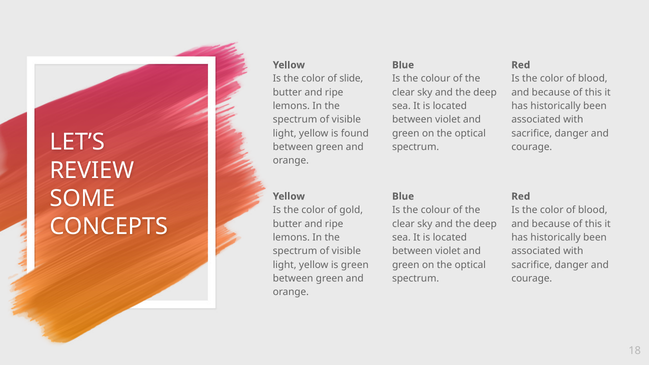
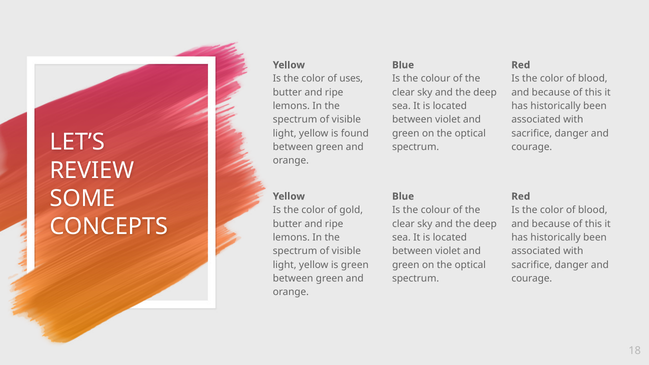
slide: slide -> uses (351, 79)
